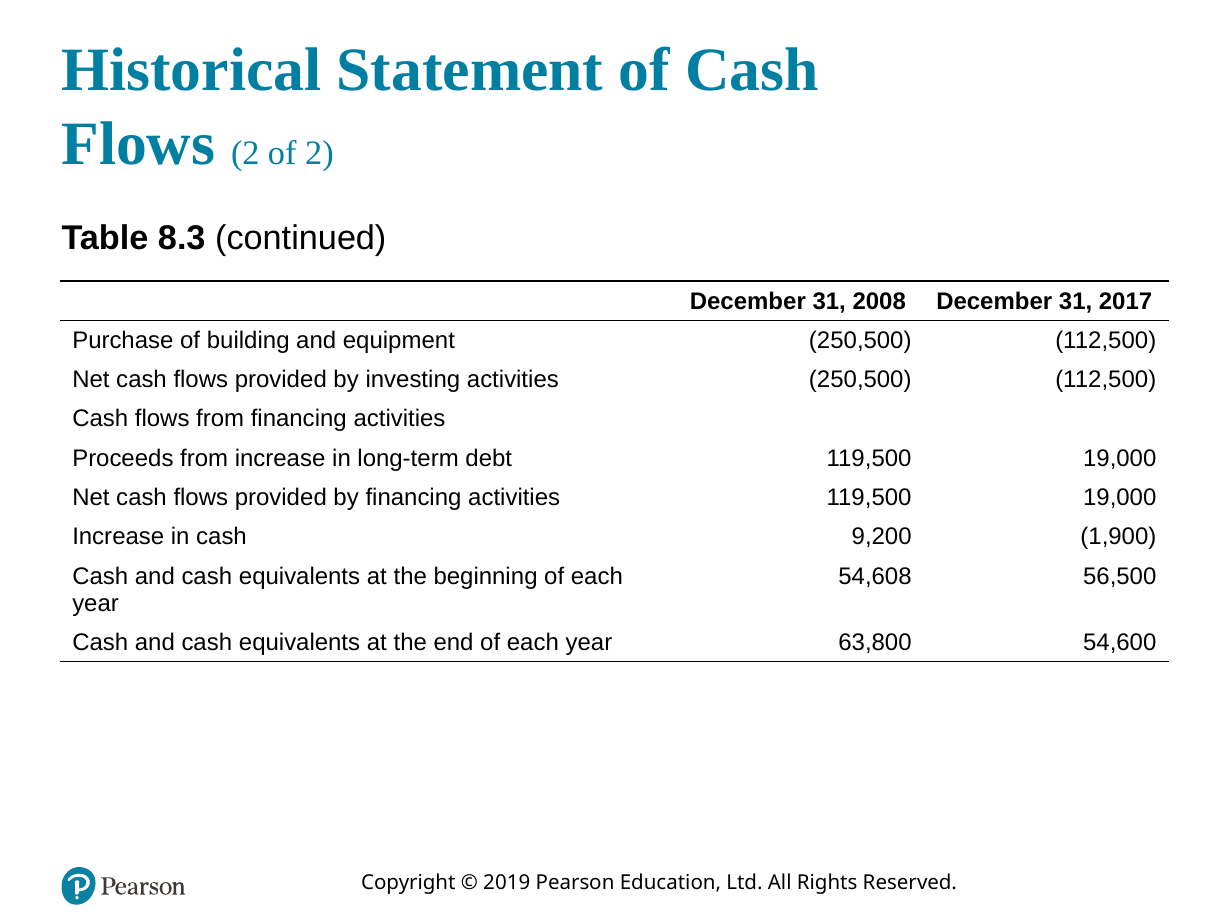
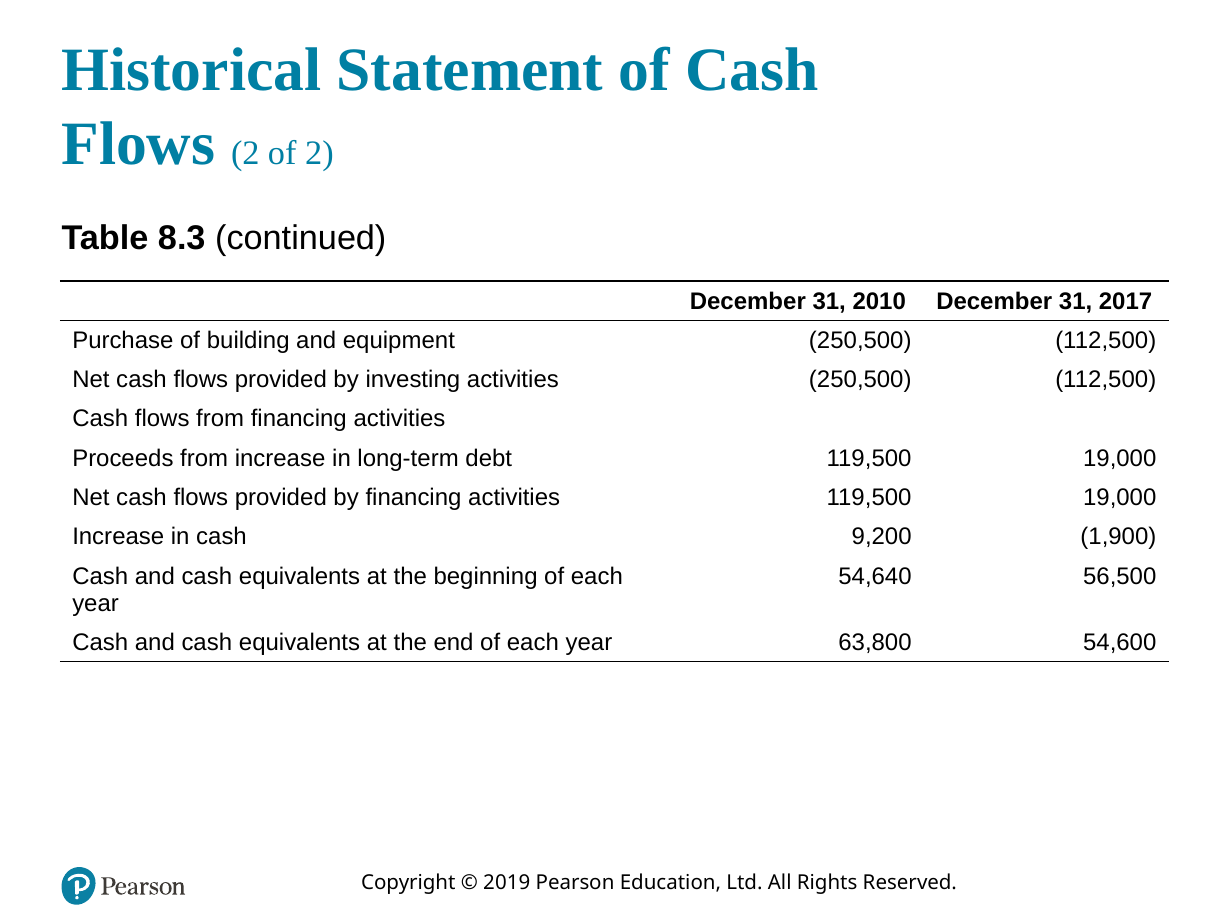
2008: 2008 -> 2010 (879, 301)
54,608: 54,608 -> 54,640 (875, 576)
